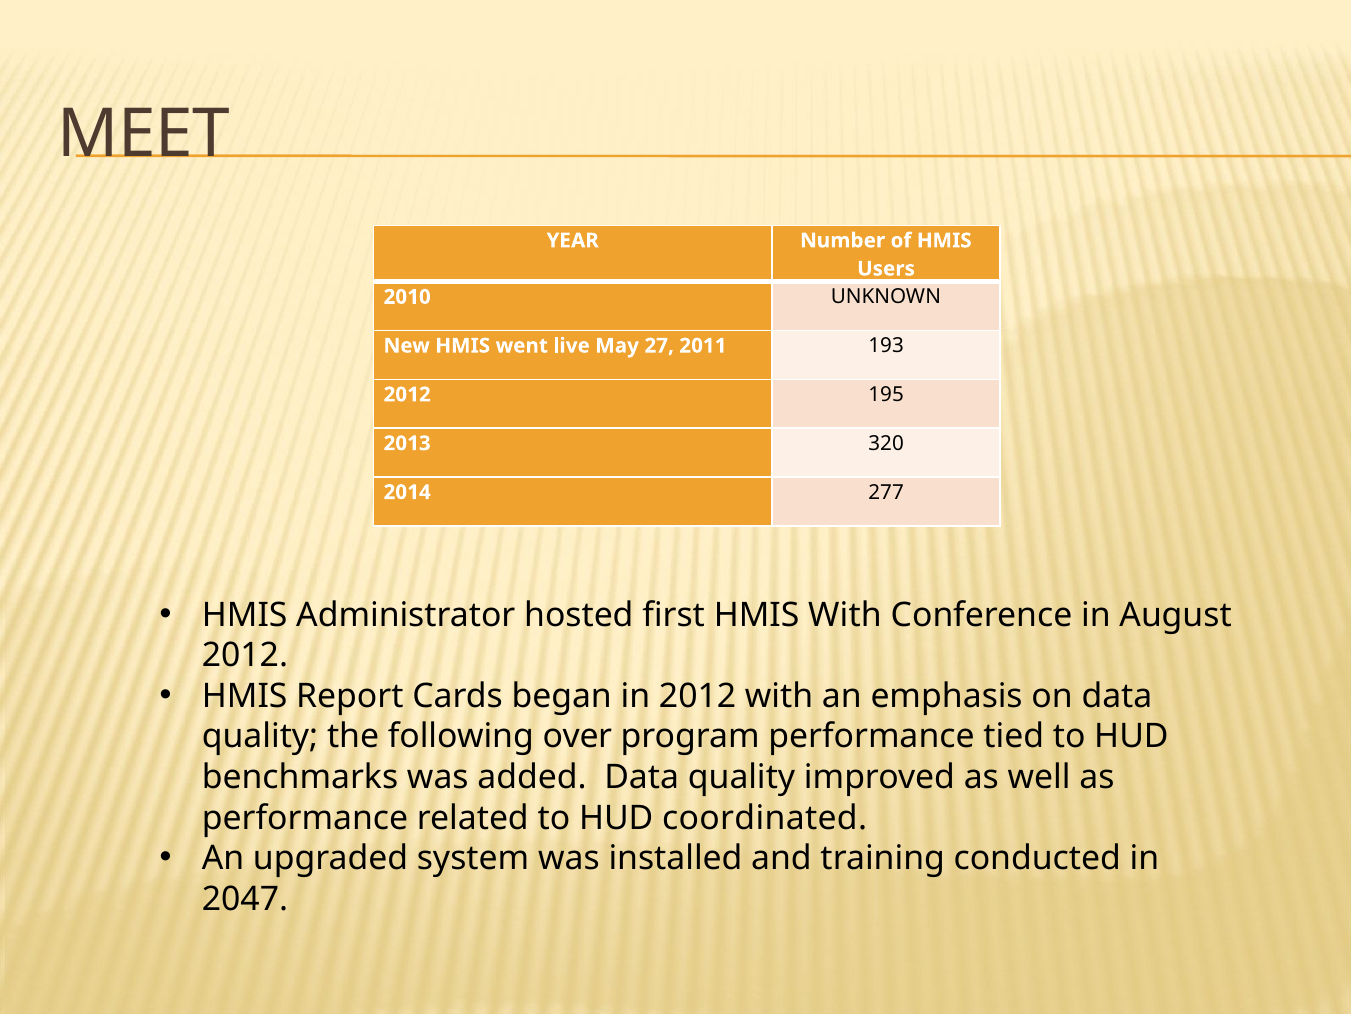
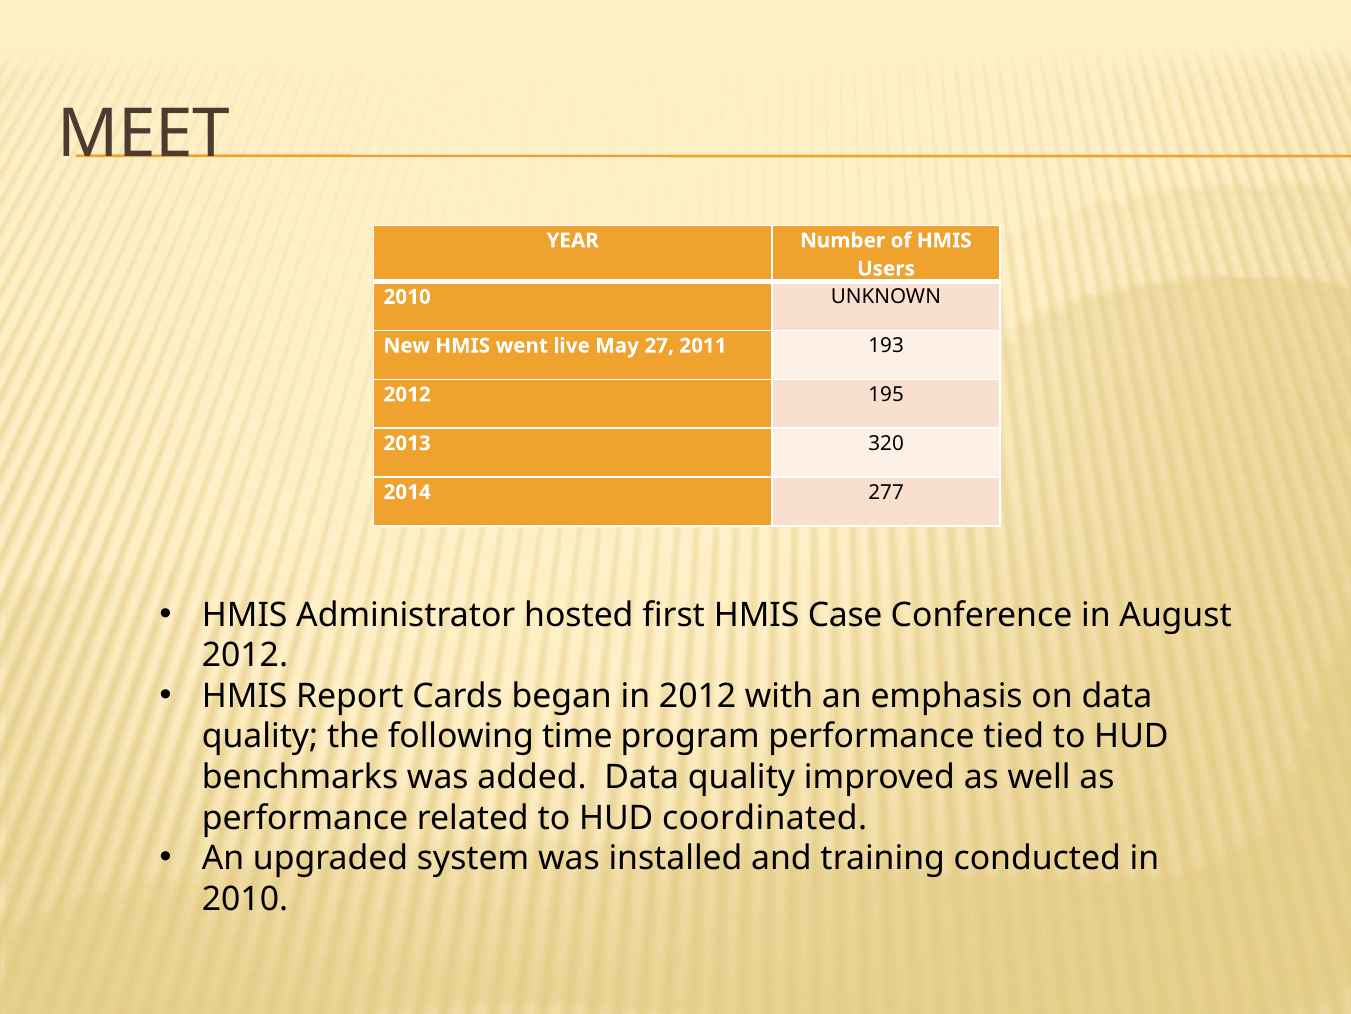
HMIS With: With -> Case (845, 615)
over: over -> time (577, 736)
2047: 2047 -> 2010 (245, 898)
